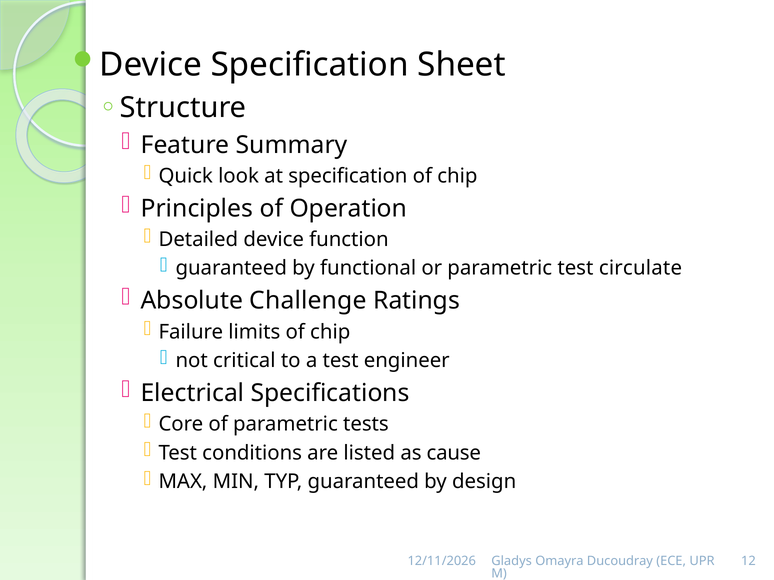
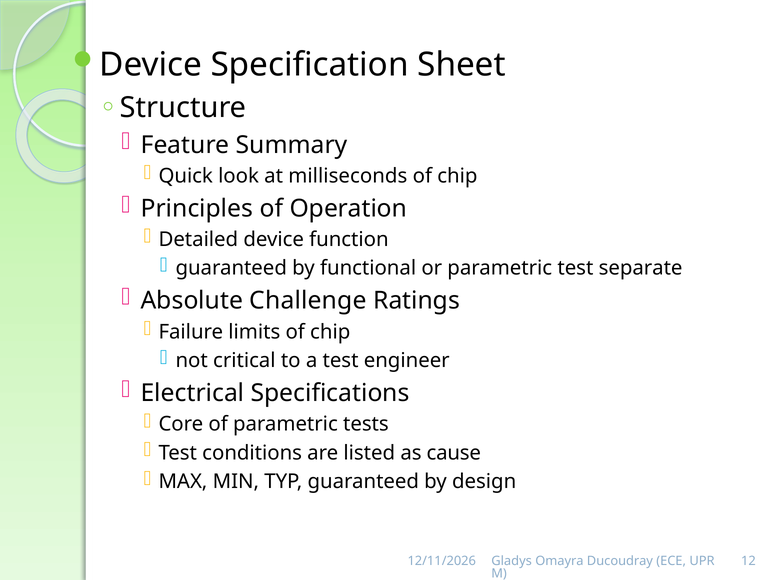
at specification: specification -> milliseconds (348, 176)
circulate: circulate -> separate (641, 268)
